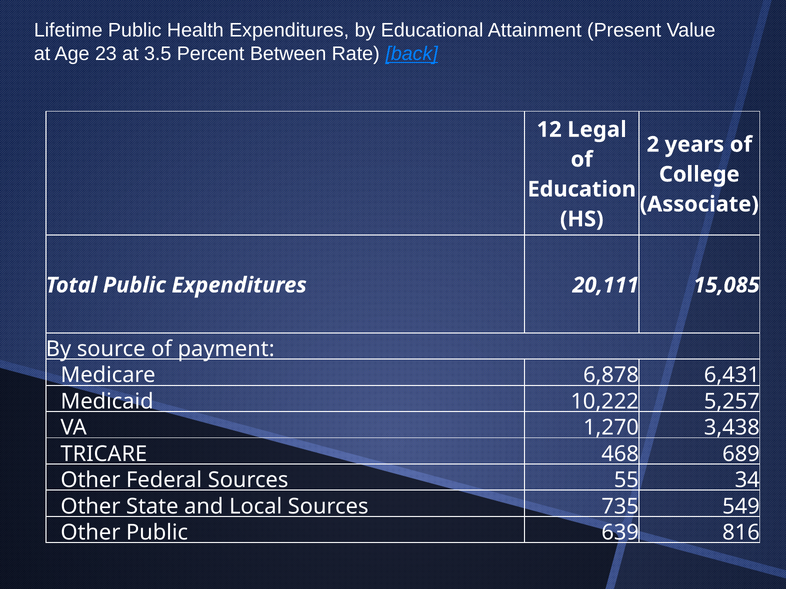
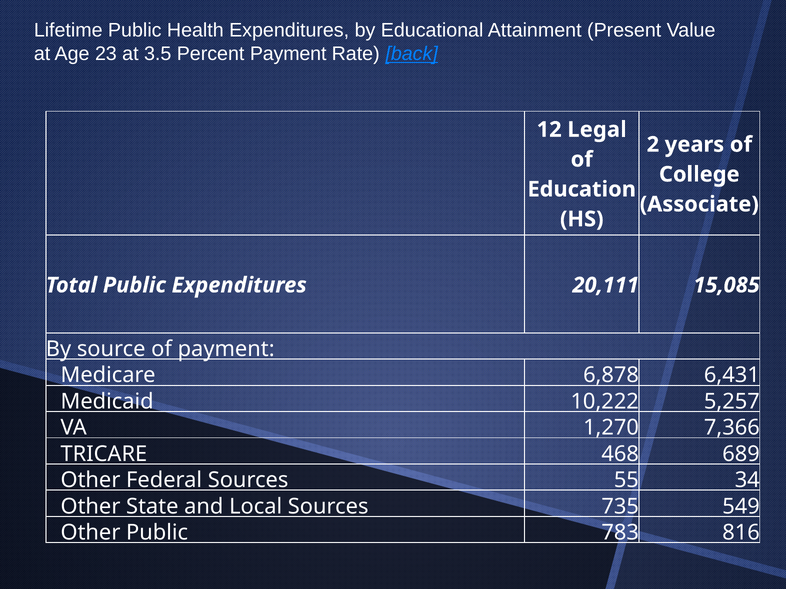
Percent Between: Between -> Payment (288, 54)
3,438: 3,438 -> 7,366 (732, 428)
639: 639 -> 783 (620, 533)
